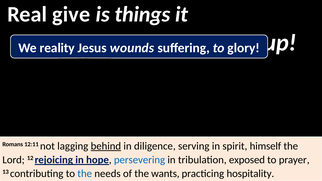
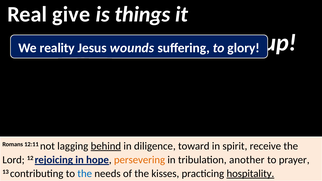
serving: serving -> toward (194, 146)
himself: himself -> receive (265, 146)
persevering colour: blue -> orange (140, 160)
exposed: exposed -> another (247, 160)
wants: wants -> kisses (165, 174)
hospitality underline: none -> present (250, 174)
